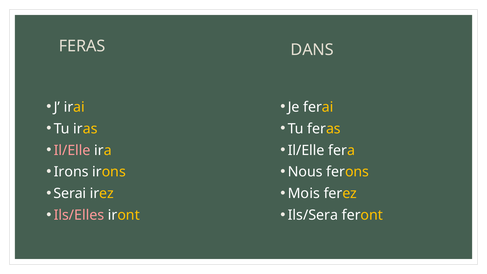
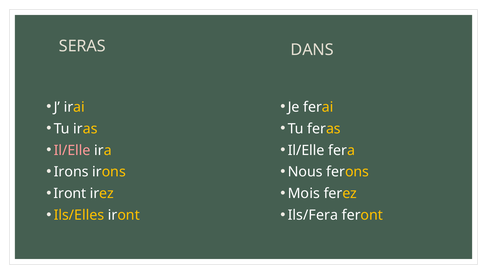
FERAS: FERAS -> SERAS (82, 46)
Serai: Serai -> Iront (70, 194)
Ils/Elles colour: pink -> yellow (79, 215)
Ils/Sera: Ils/Sera -> Ils/Fera (313, 215)
